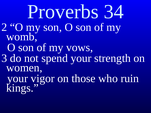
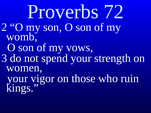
34: 34 -> 72 (114, 12)
